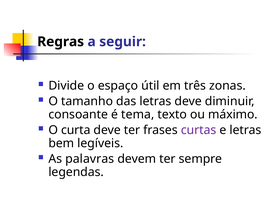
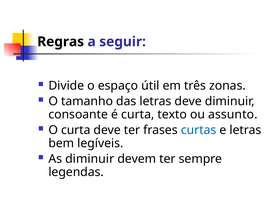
é tema: tema -> curta (138, 114)
máximo: máximo -> assunto (233, 114)
curtas colour: purple -> blue (199, 130)
As palavras: palavras -> diminuir (90, 159)
